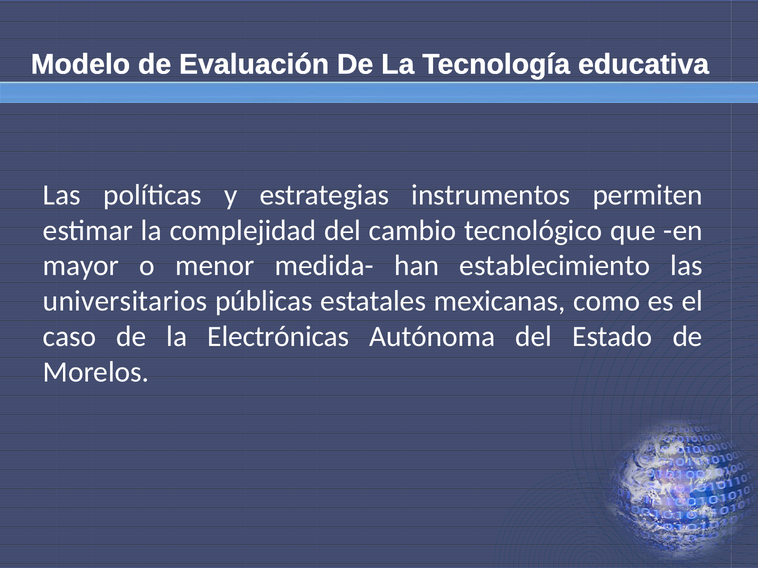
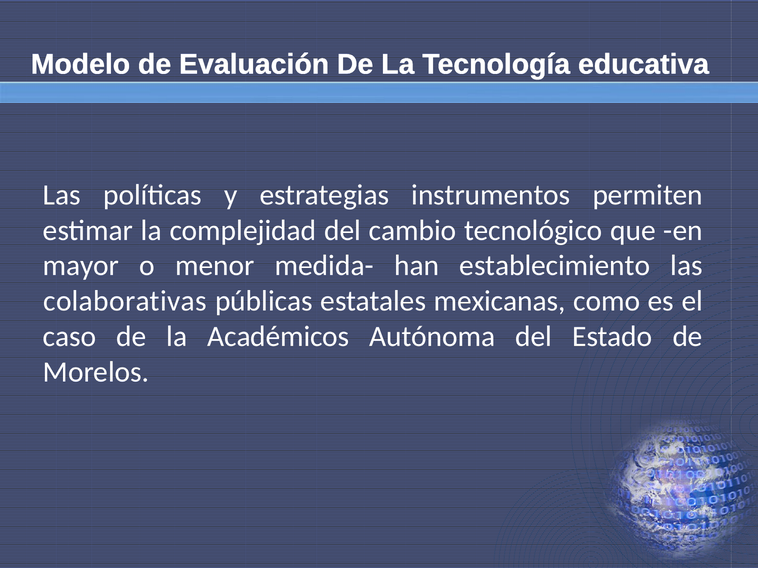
universitarios: universitarios -> colaborativas (125, 301)
Electrónicas: Electrónicas -> Académicos (278, 337)
